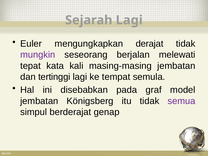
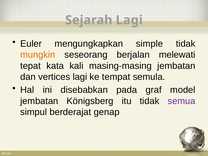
derajat: derajat -> simple (149, 44)
mungkin colour: purple -> orange (38, 55)
tertinggi: tertinggi -> vertices (54, 77)
